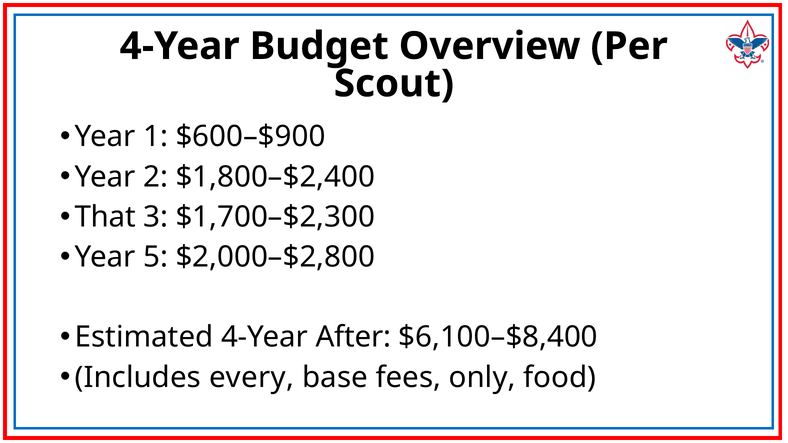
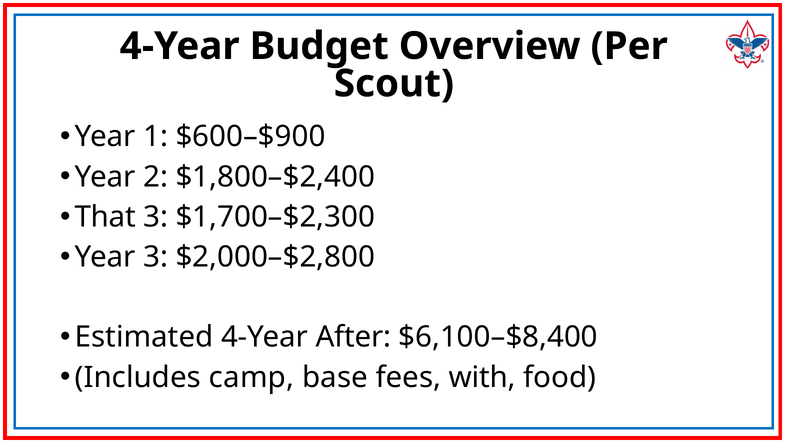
Year 5: 5 -> 3 (156, 257)
every: every -> camp (252, 378)
only: only -> with (482, 378)
